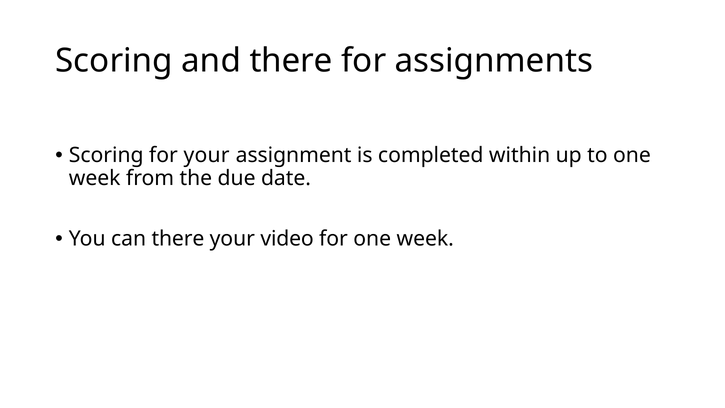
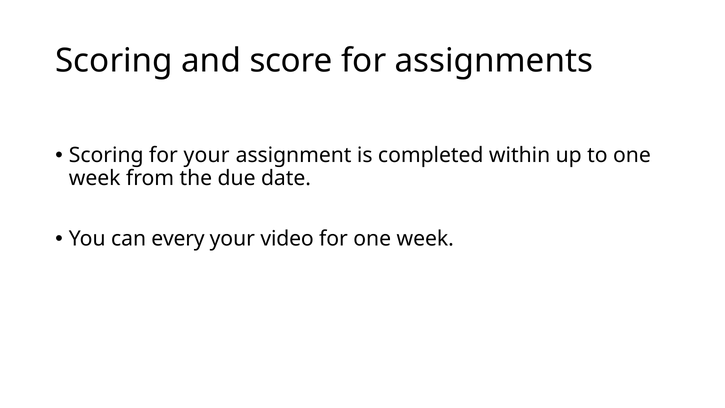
and there: there -> score (291, 61)
can there: there -> every (178, 239)
